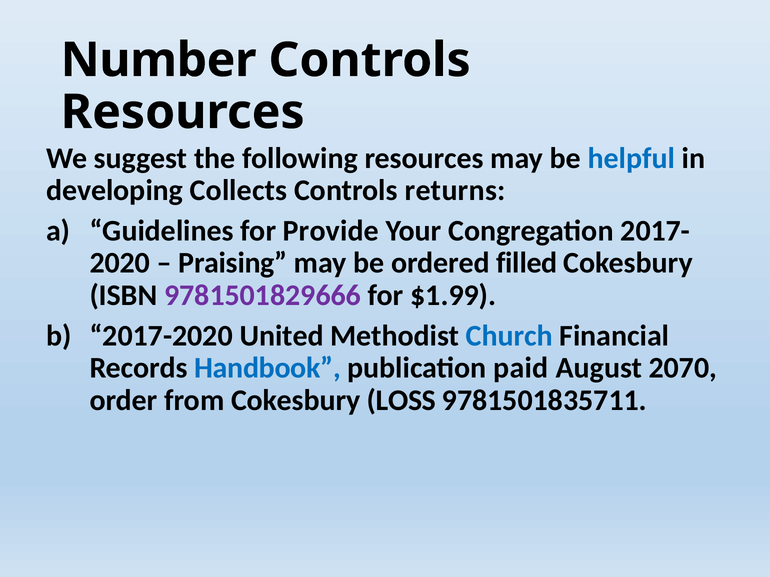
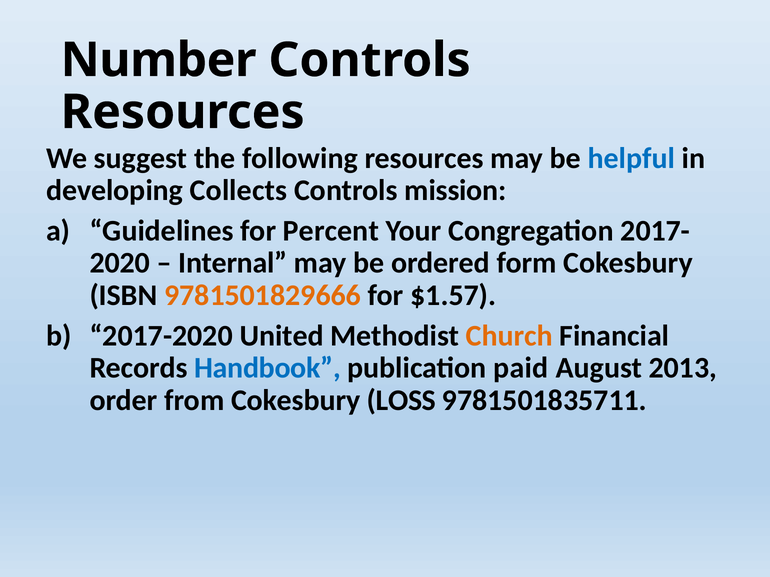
returns: returns -> mission (455, 191)
Provide: Provide -> Percent (331, 231)
Praising: Praising -> Internal (233, 263)
filled: filled -> form (527, 263)
9781501829666 colour: purple -> orange (263, 296)
$1.99: $1.99 -> $1.57 (453, 296)
Church colour: blue -> orange (509, 336)
2070: 2070 -> 2013 (683, 368)
